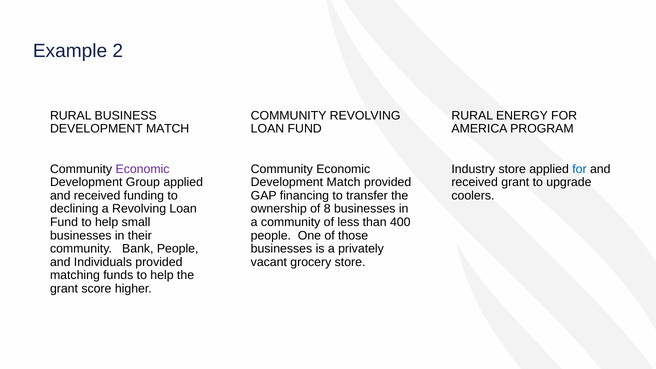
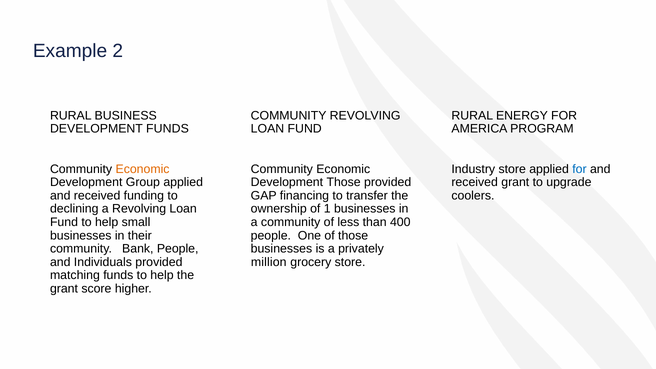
MATCH: MATCH -> FUNDS (168, 129)
Economic colour: purple -> orange (143, 169)
Match: Match -> Those (344, 182)
8: 8 -> 1 (327, 209)
vacant: vacant -> million (269, 262)
